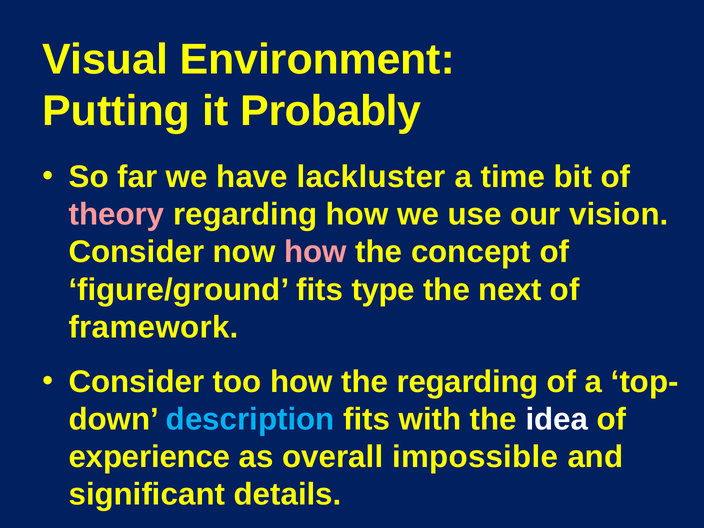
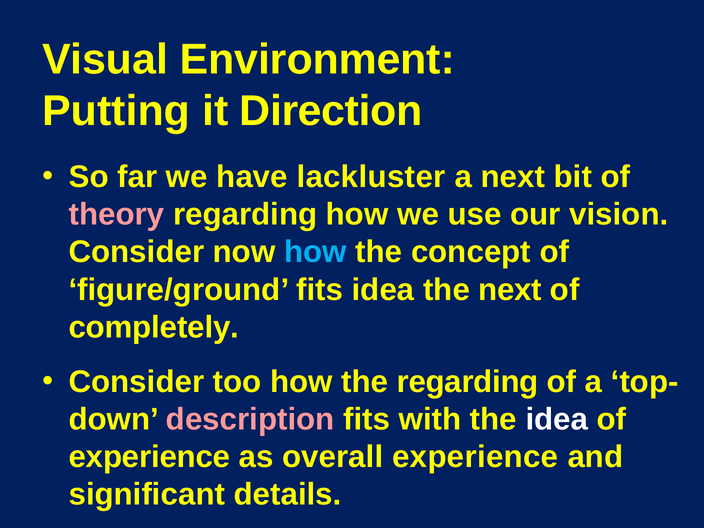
Probably: Probably -> Direction (331, 111)
a time: time -> next (513, 177)
how colour: pink -> light blue (315, 252)
fits type: type -> idea (383, 290)
framework: framework -> completely (154, 327)
description colour: light blue -> pink (250, 420)
overall impossible: impossible -> experience (475, 457)
